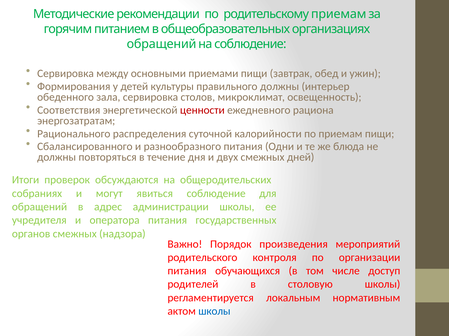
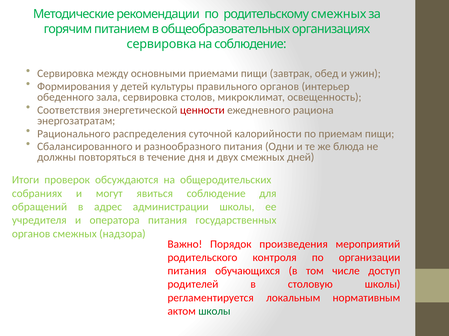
родительскому приемам: приемам -> смежных (339, 14)
обращений: обращений -> сервировка (162, 44)
правильного должны: должны -> органов (279, 87)
школы colour: blue -> green (214, 312)
